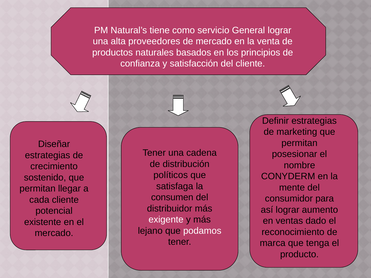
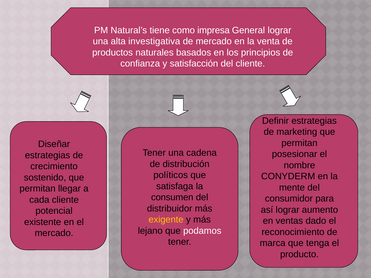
servicio: servicio -> impresa (213, 30)
proveedores: proveedores -> investigativa (154, 41)
exigente colour: white -> yellow (166, 220)
